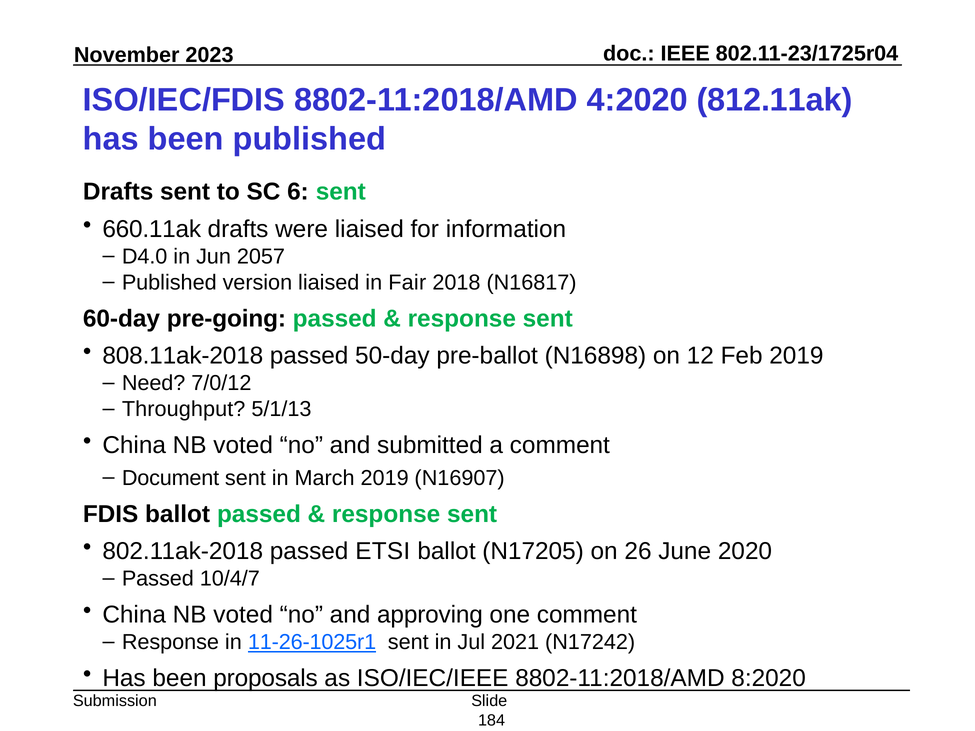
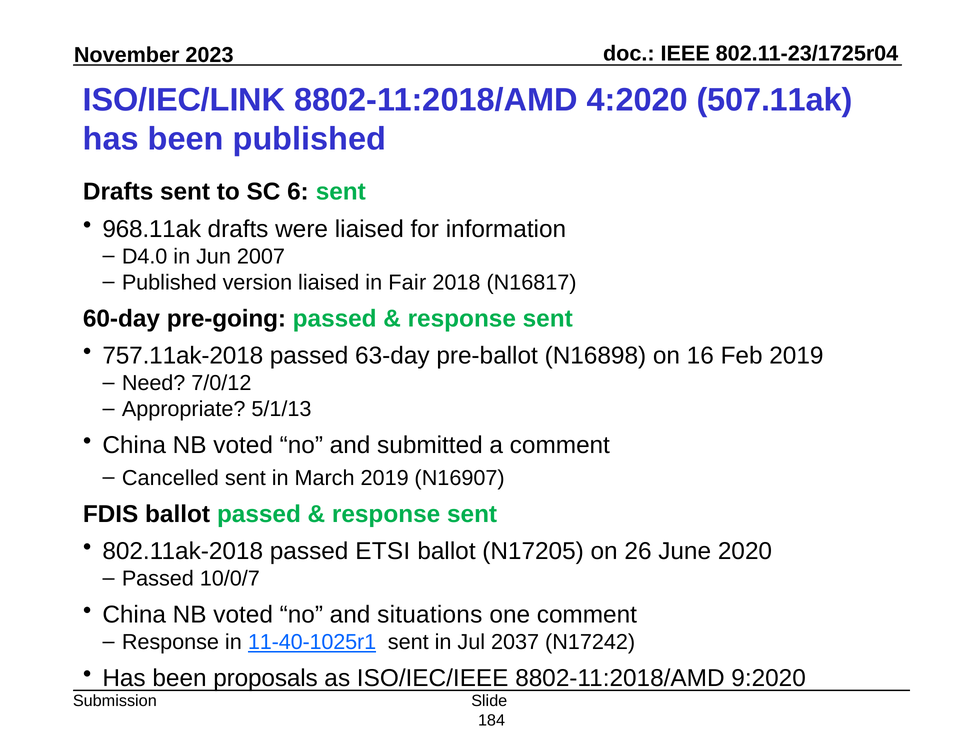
ISO/IEC/FDIS: ISO/IEC/FDIS -> ISO/IEC/LINK (184, 100)
812.11ak: 812.11ak -> 507.11ak (775, 100)
660.11ak: 660.11ak -> 968.11ak (152, 229)
2057: 2057 -> 2007 (261, 257)
808.11ak-2018: 808.11ak-2018 -> 757.11ak-2018 (183, 356)
50-day: 50-day -> 63-day (392, 356)
12: 12 -> 16 (700, 356)
Throughput: Throughput -> Appropriate (184, 409)
Document: Document -> Cancelled (170, 478)
10/4/7: 10/4/7 -> 10/0/7 (230, 579)
approving: approving -> situations (430, 615)
11-26-1025r1: 11-26-1025r1 -> 11-40-1025r1 (312, 642)
2021: 2021 -> 2037 (515, 642)
8:2020: 8:2020 -> 9:2020 (769, 678)
